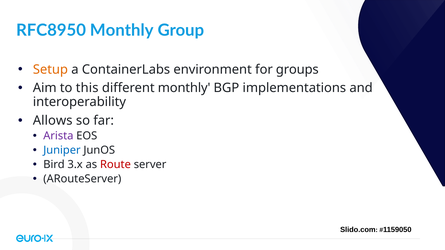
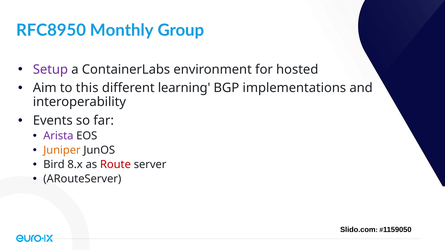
Setup colour: orange -> purple (50, 69)
groups: groups -> hosted (297, 69)
different monthly: monthly -> learning (184, 88)
Allows: Allows -> Events (53, 121)
Juniper colour: blue -> orange (62, 150)
3.x: 3.x -> 8.x (75, 165)
